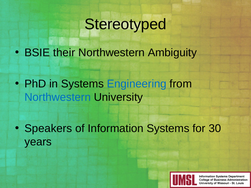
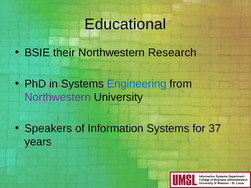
Stereotyped: Stereotyped -> Educational (125, 24)
Ambiguity: Ambiguity -> Research (172, 53)
Northwestern colour: blue -> purple (58, 97)
30: 30 -> 37 (215, 129)
